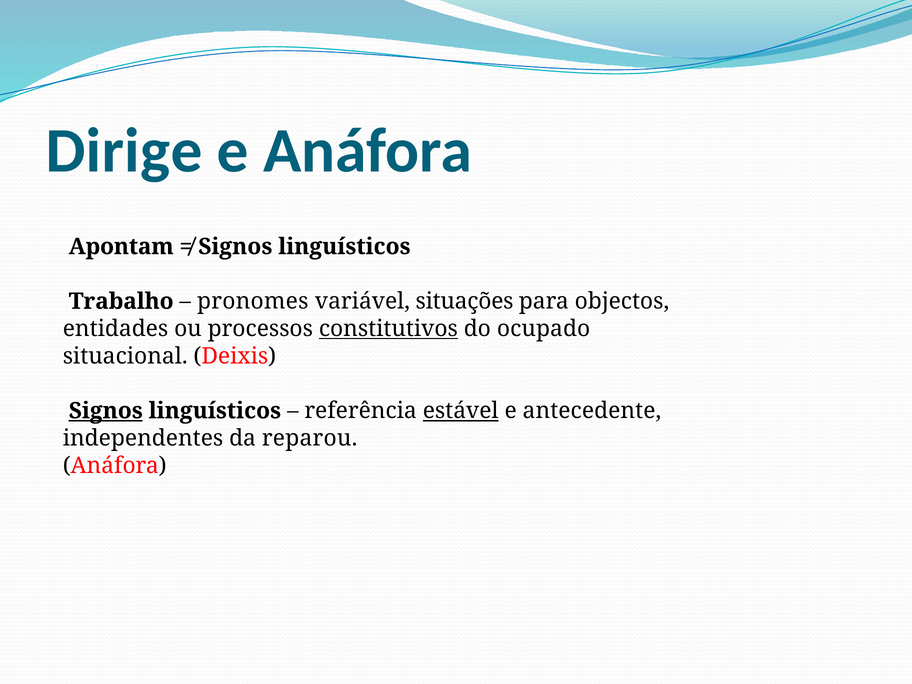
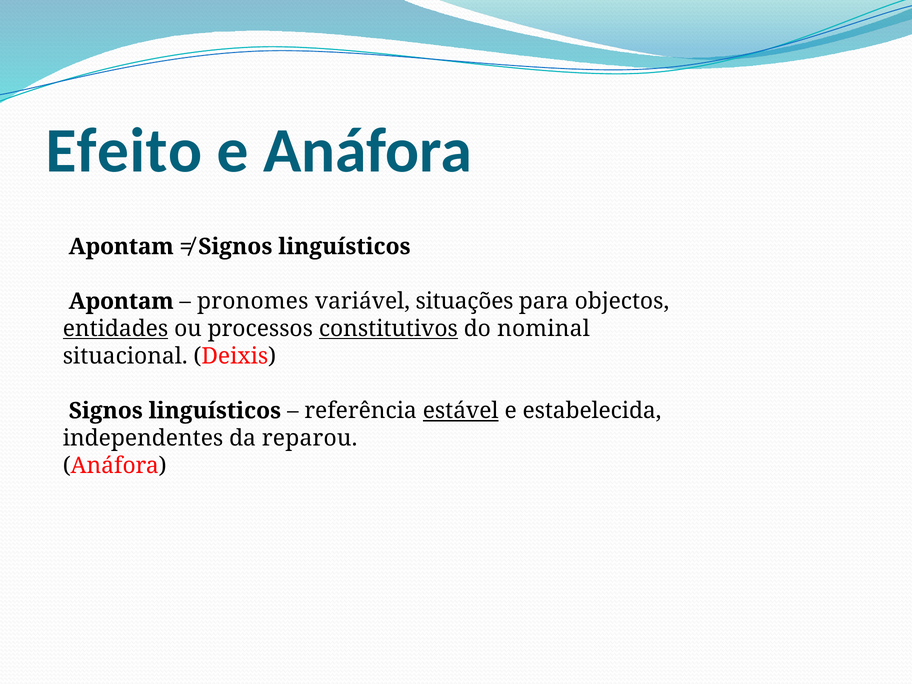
Dirige: Dirige -> Efeito (124, 151)
Trabalho: Trabalho -> Apontam (121, 301)
entidades underline: none -> present (115, 329)
ocupado: ocupado -> nominal (544, 329)
Signos underline: present -> none (106, 411)
antecedente: antecedente -> estabelecida (592, 411)
